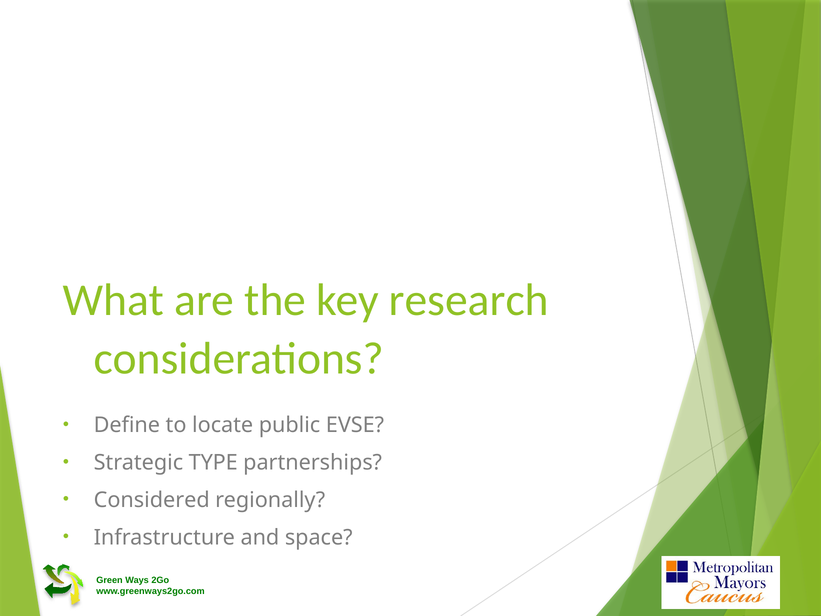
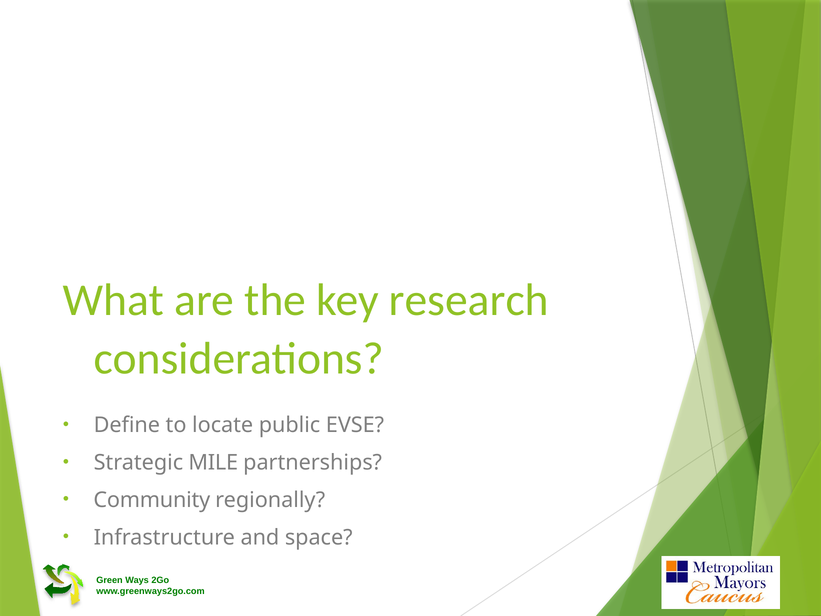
TYPE: TYPE -> MILE (213, 463)
Considered: Considered -> Community (152, 500)
